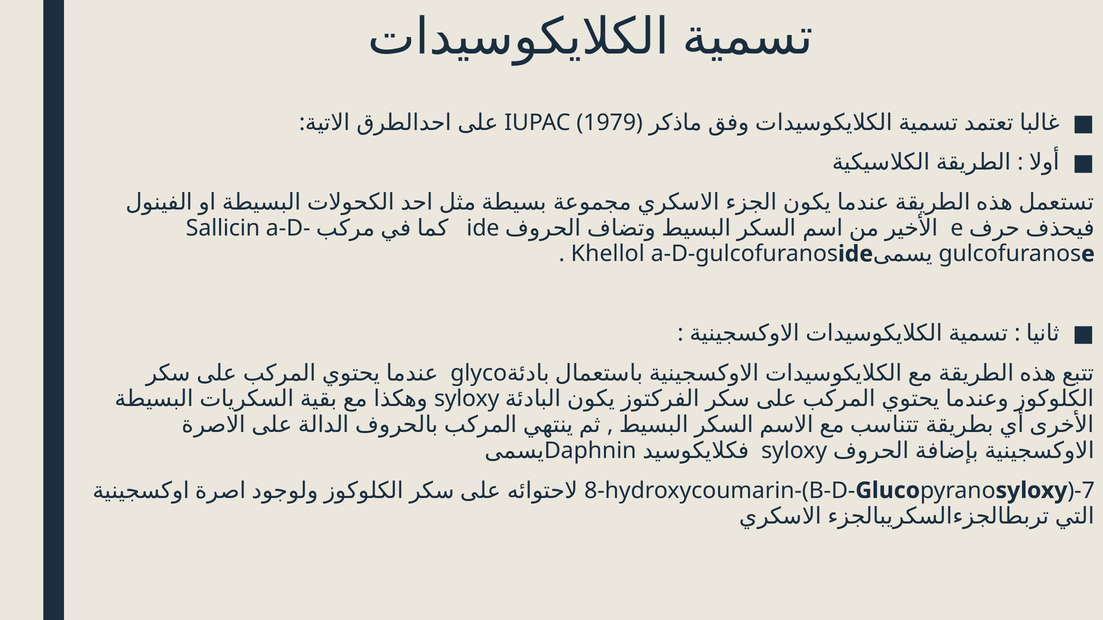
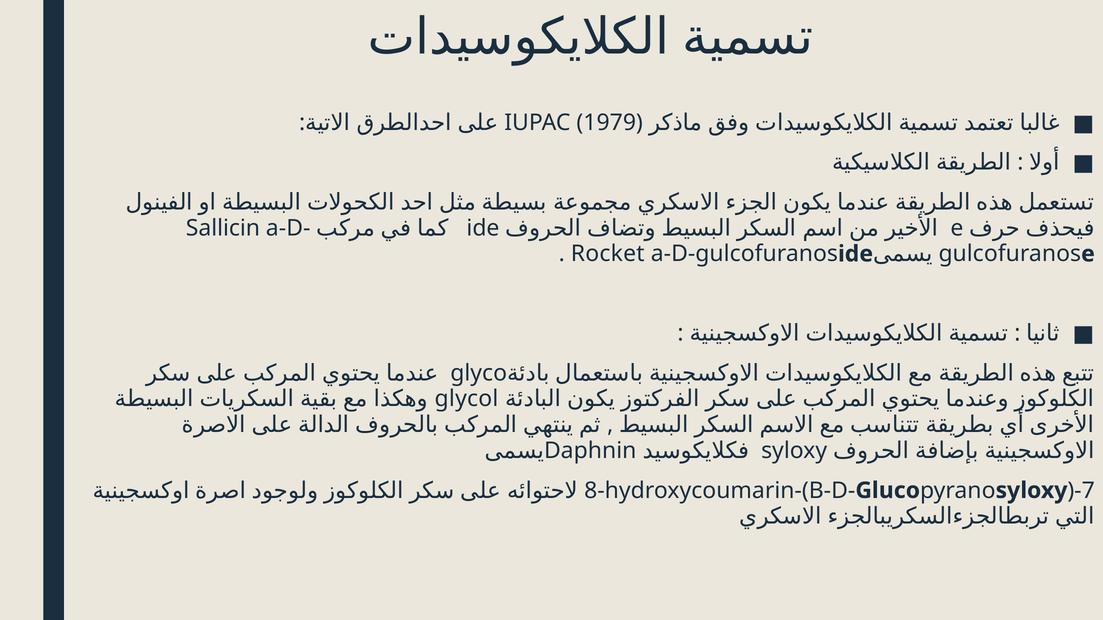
Khellol: Khellol -> Rocket (608, 254)
syloxy: syloxy -> glycol (467, 399)
